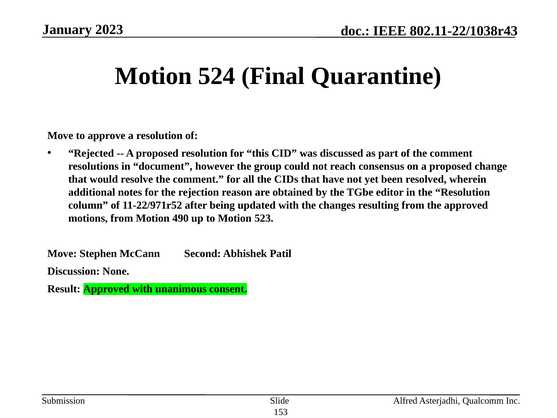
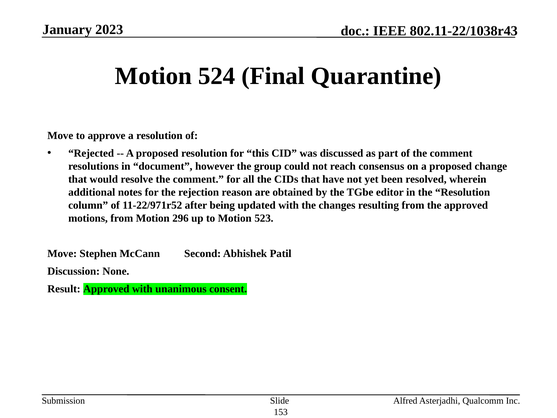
490: 490 -> 296 (180, 218)
